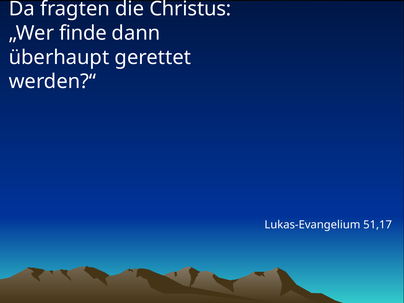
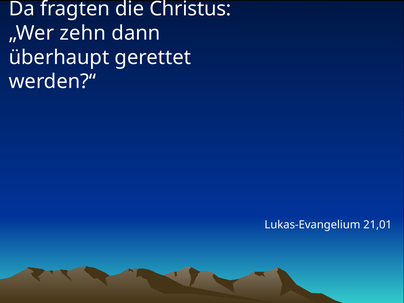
finde: finde -> zehn (83, 33)
51,17: 51,17 -> 21,01 (378, 225)
